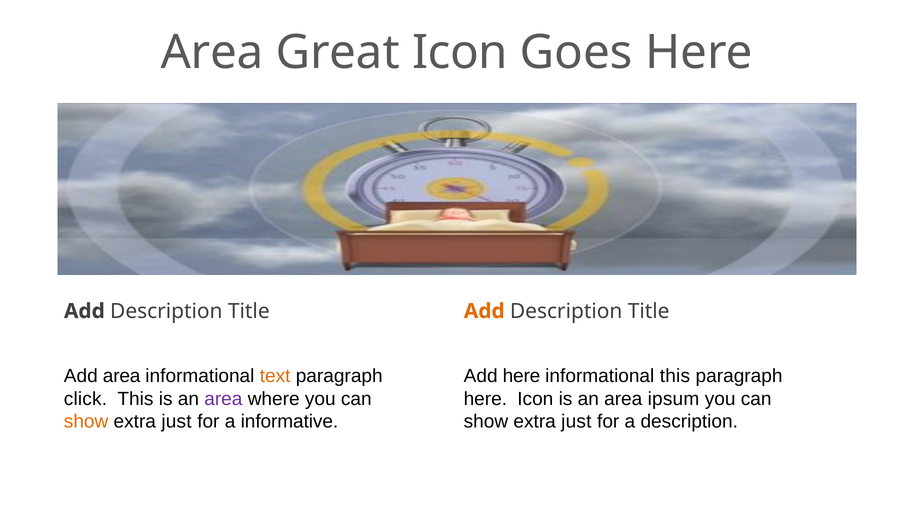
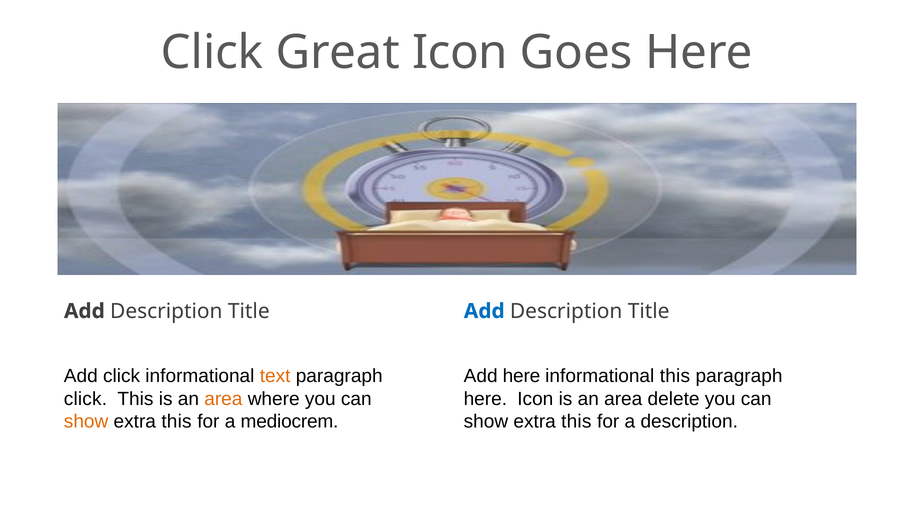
Area: Area -> Click (212, 52)
Add colour: orange -> blue (484, 311)
Add area: area -> click (122, 376)
area colour: purple -> orange (223, 399)
ipsum: ipsum -> delete (674, 399)
just: just -> this (176, 422)
informative: informative -> mediocrem (290, 422)
just: just -> this (576, 422)
